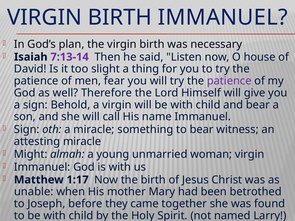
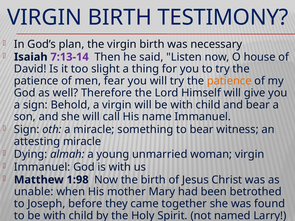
BIRTH IMMANUEL: IMMANUEL -> TESTIMONY (223, 18)
patience colour: purple -> orange (229, 81)
Might: Might -> Dying (31, 154)
1:17: 1:17 -> 1:98 (78, 180)
